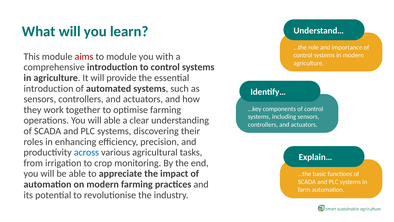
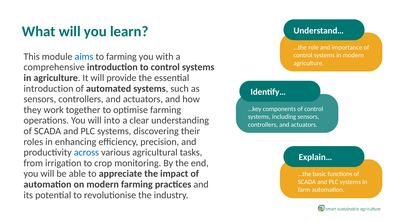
aims colour: red -> blue (84, 56)
to module: module -> farming (121, 56)
will able: able -> into (112, 120)
